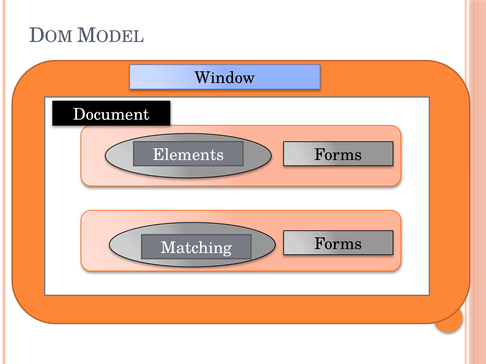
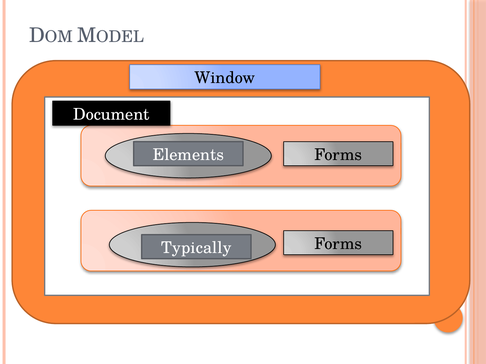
Matching: Matching -> Typically (196, 248)
